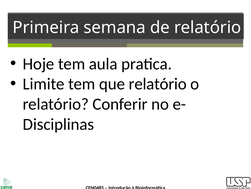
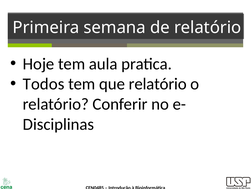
Limite: Limite -> Todos (44, 84)
